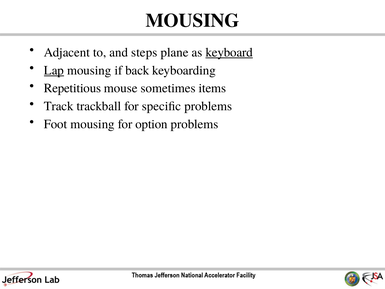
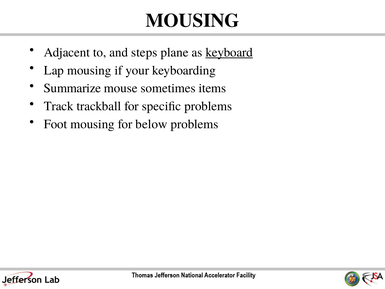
Lap underline: present -> none (54, 70)
back: back -> your (137, 70)
Repetitious: Repetitious -> Summarize (72, 88)
option: option -> below (151, 124)
